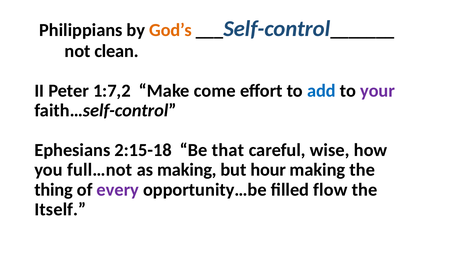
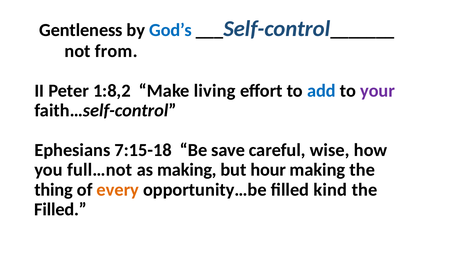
Philippians: Philippians -> Gentleness (81, 30)
God’s colour: orange -> blue (171, 30)
clean: clean -> from (116, 51)
1:7,2: 1:7,2 -> 1:8,2 (112, 91)
come: come -> living (215, 91)
2:15-18: 2:15-18 -> 7:15-18 (143, 150)
that: that -> save (228, 150)
every colour: purple -> orange (118, 190)
flow: flow -> kind (330, 190)
Itself: Itself -> Filled (61, 210)
